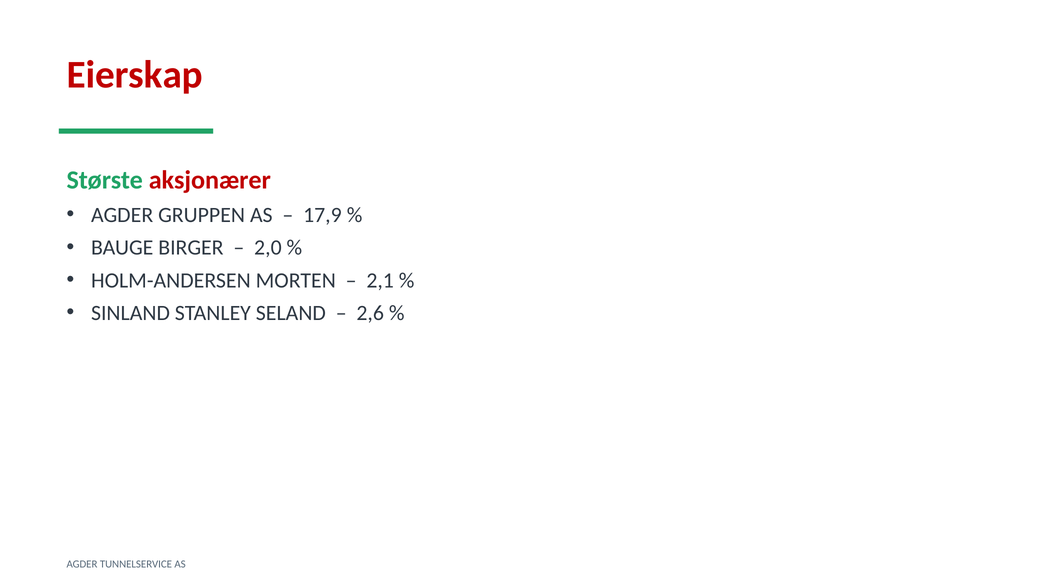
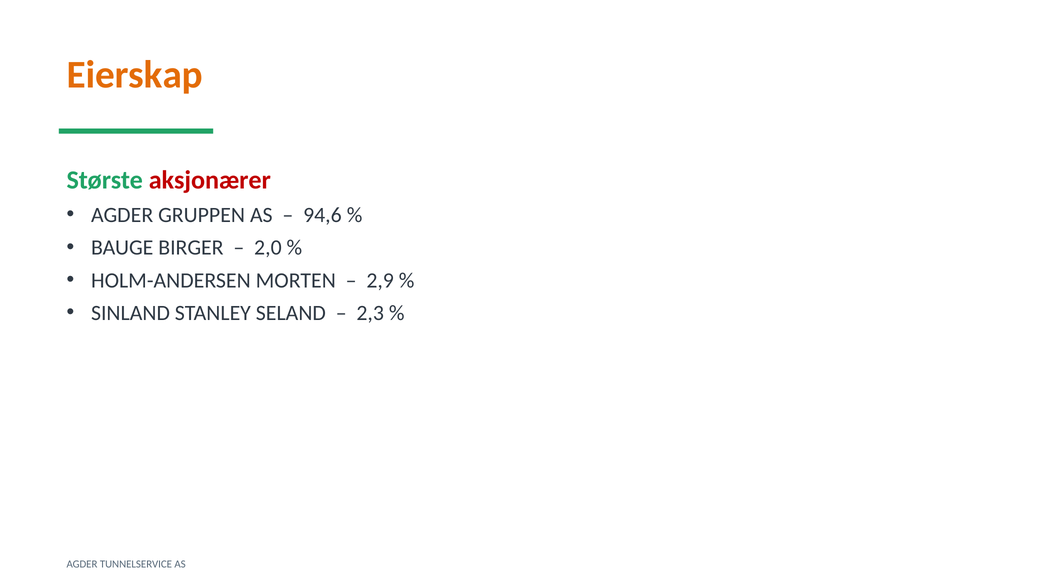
Eierskap colour: red -> orange (135, 75)
17,9: 17,9 -> 94,6 (322, 215)
2,1: 2,1 -> 2,9 (380, 281)
2,6: 2,6 -> 2,3 (370, 313)
